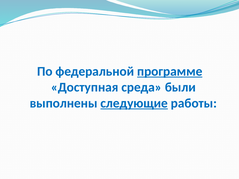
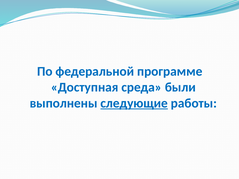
программе underline: present -> none (170, 71)
